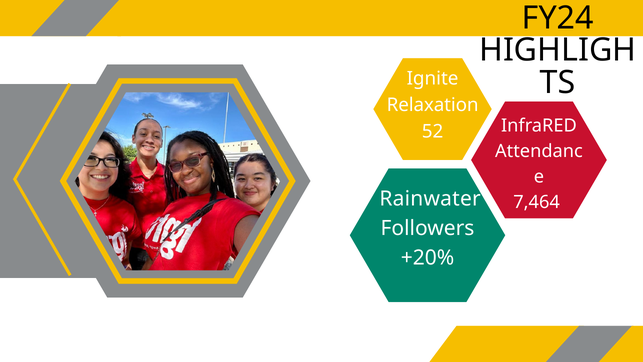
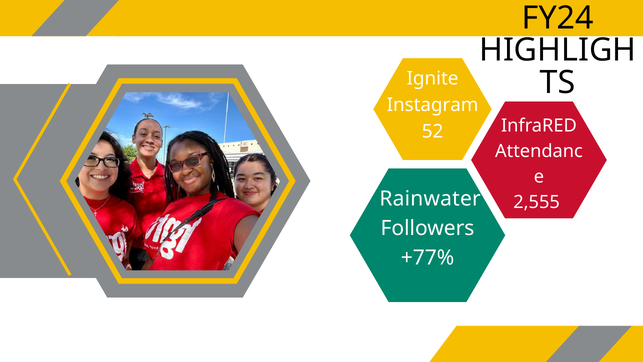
Relaxation: Relaxation -> Instagram (433, 105)
7,464: 7,464 -> 2,555 (537, 202)
+20%: +20% -> +77% (428, 258)
